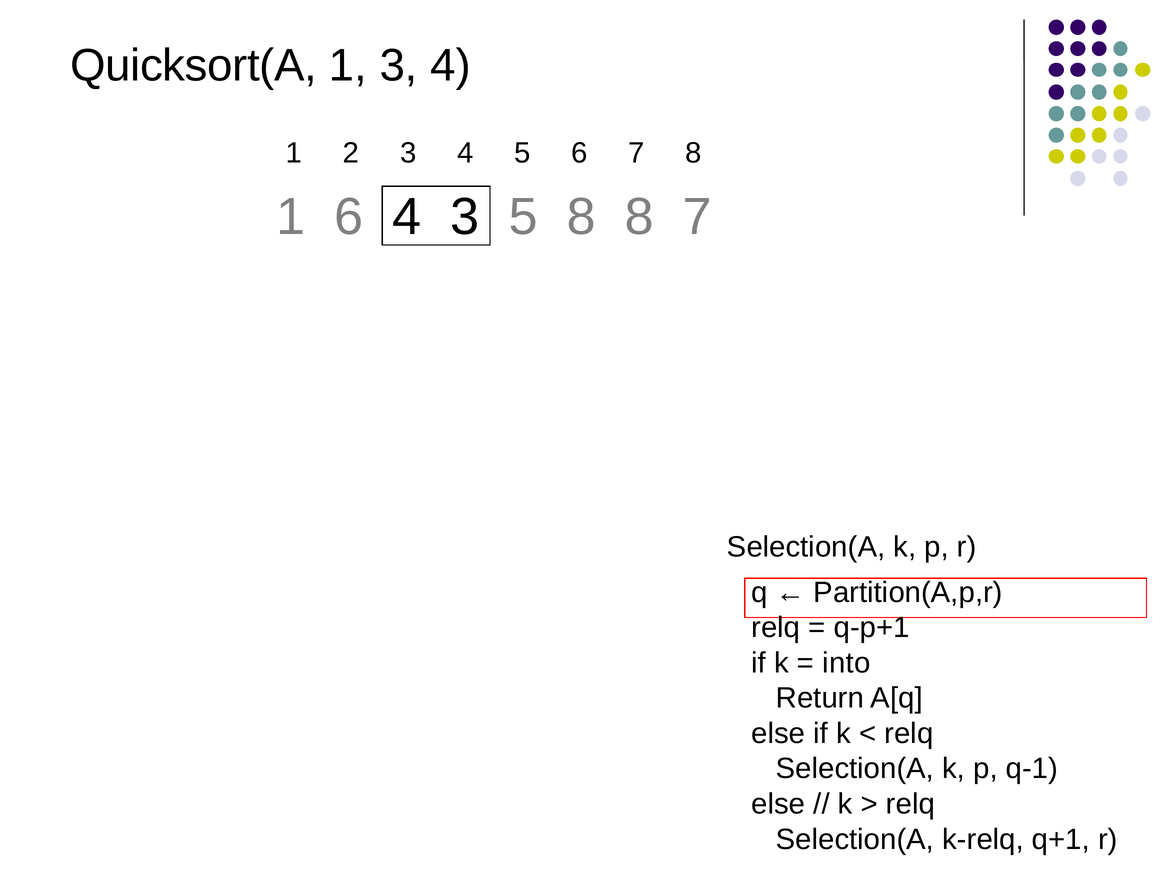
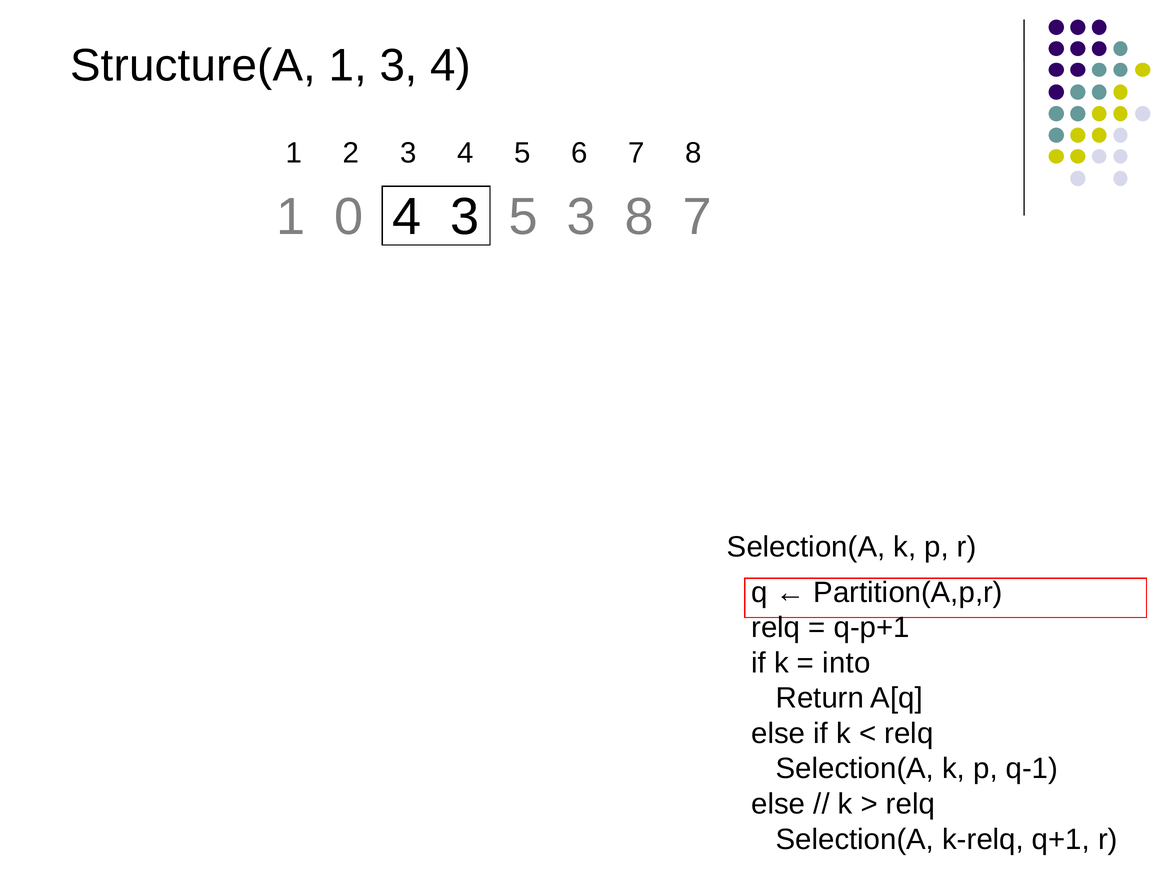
Quicksort(A: Quicksort(A -> Structure(A (193, 66)
1 6: 6 -> 0 (349, 217)
5 8: 8 -> 3 (581, 217)
